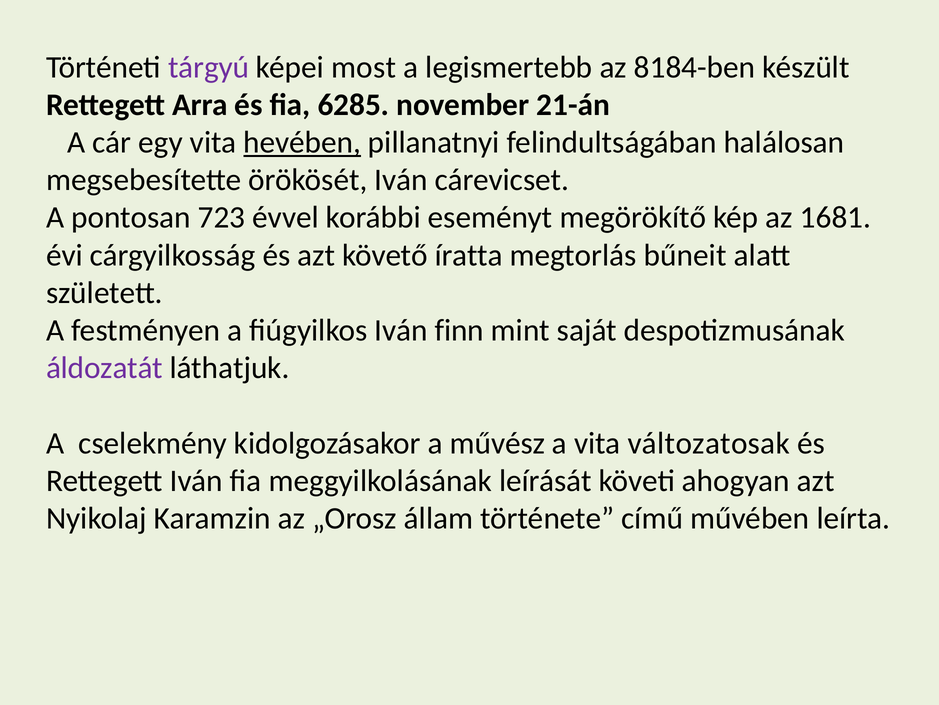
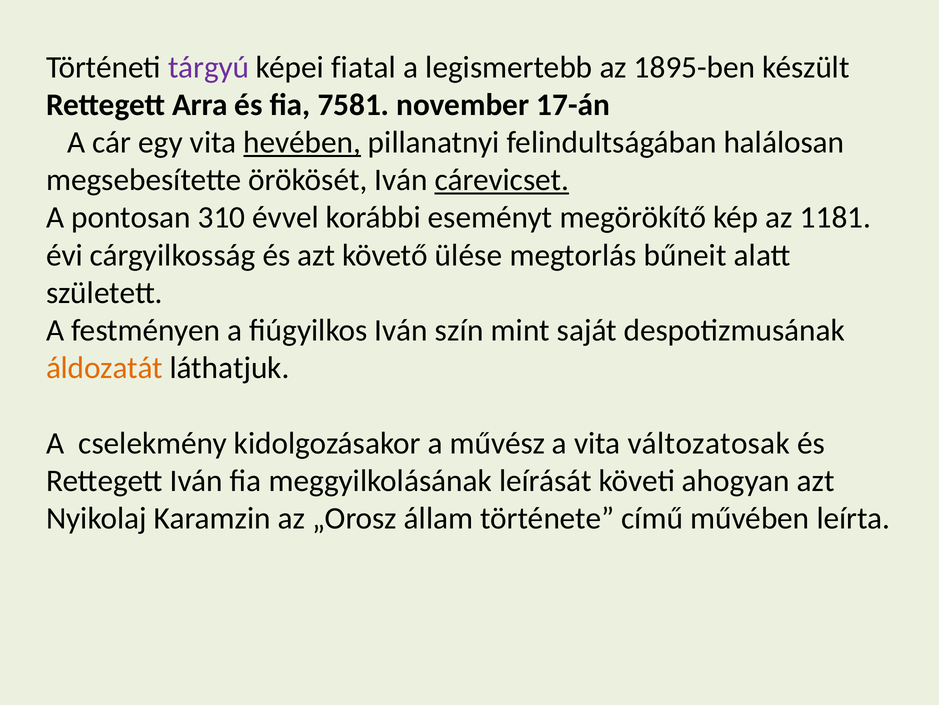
most: most -> fiatal (364, 67)
8184-ben: 8184-ben -> 1895-ben (695, 67)
6285: 6285 -> 7581 (353, 105)
21-án: 21-án -> 17-án (573, 105)
cárevicset underline: none -> present (502, 180)
723: 723 -> 310 (222, 217)
1681: 1681 -> 1181 (836, 217)
íratta: íratta -> ülése (469, 255)
finn: finn -> szín (459, 330)
áldozatát colour: purple -> orange (104, 368)
